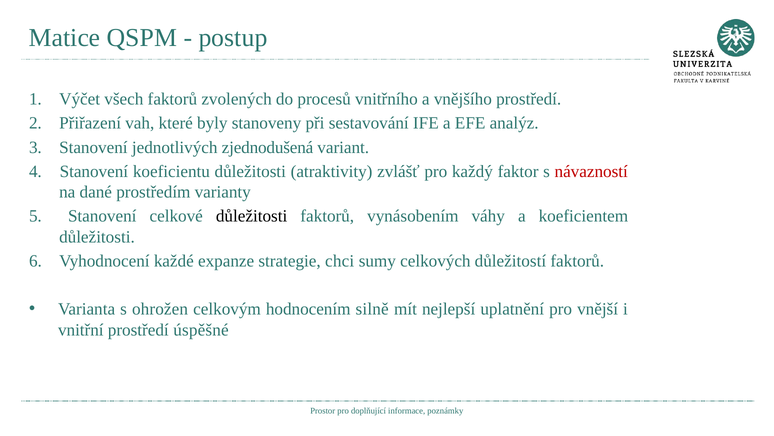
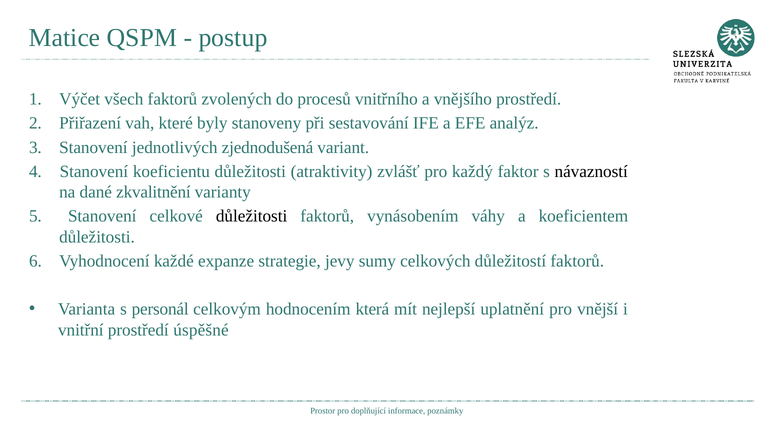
návazností colour: red -> black (591, 171)
prostředím: prostředím -> zkvalitnění (153, 192)
chci: chci -> jevy (340, 261)
ohrožen: ohrožen -> personál (160, 309)
silně: silně -> která (372, 309)
